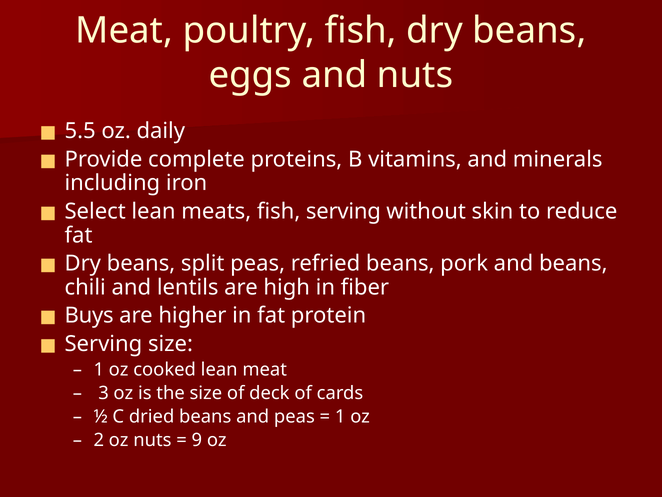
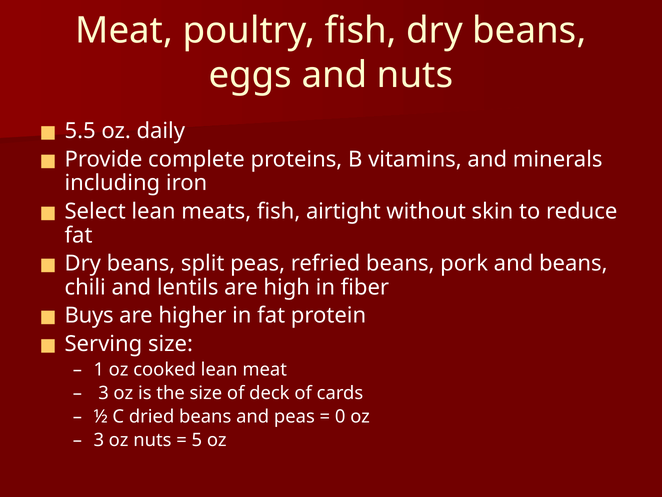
fish serving: serving -> airtight (343, 211)
1: 1 -> 0 (340, 416)
2: 2 -> 3 (99, 440)
9: 9 -> 5 (197, 440)
